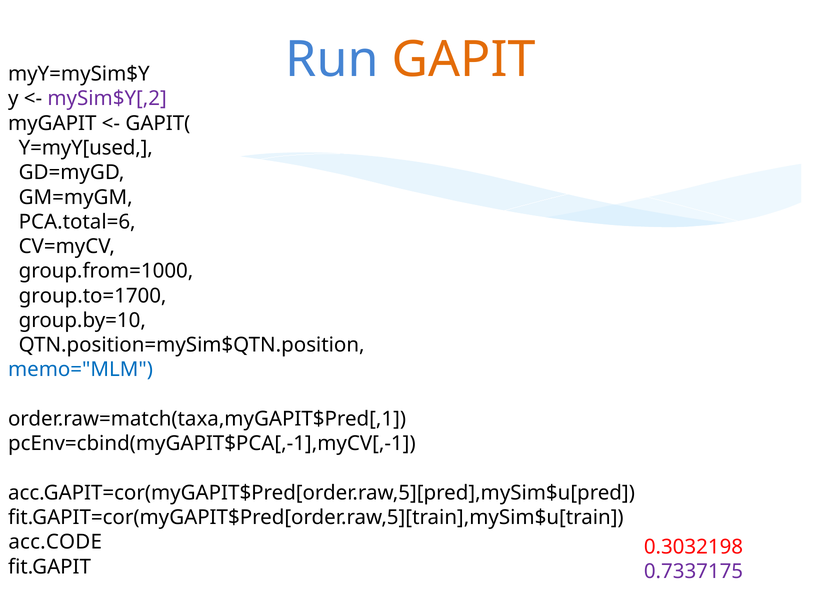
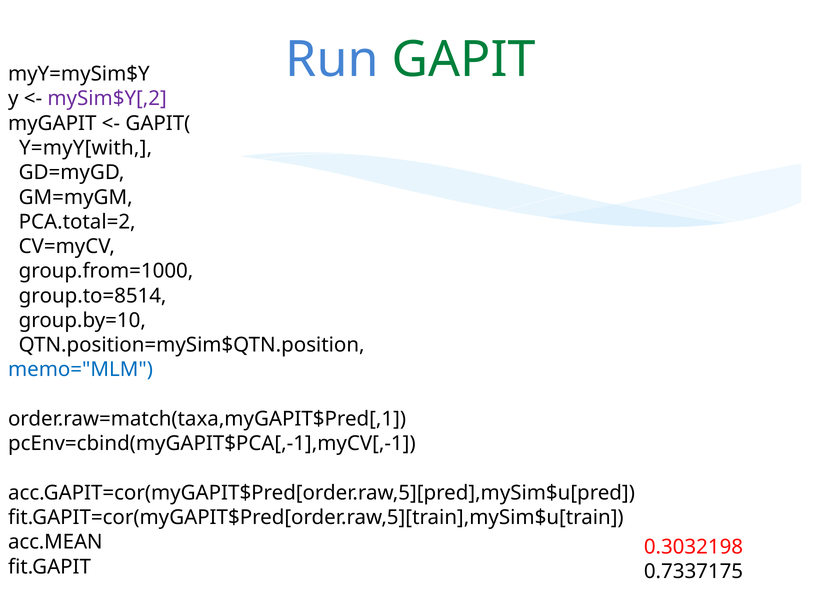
GAPIT colour: orange -> green (464, 60)
Y=myY[used: Y=myY[used -> Y=myY[with (86, 148)
PCA.total=6: PCA.total=6 -> PCA.total=2 (77, 222)
group.to=1700: group.to=1700 -> group.to=8514 (93, 296)
acc.CODE: acc.CODE -> acc.MEAN (55, 542)
0.7337175 colour: purple -> black (694, 571)
